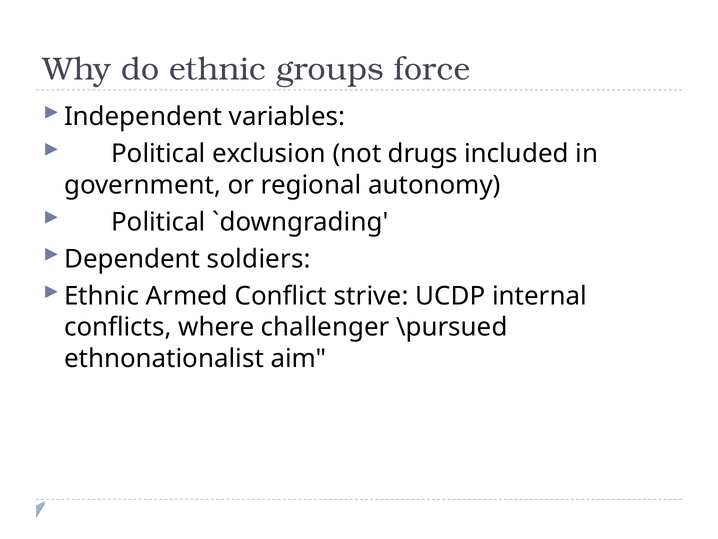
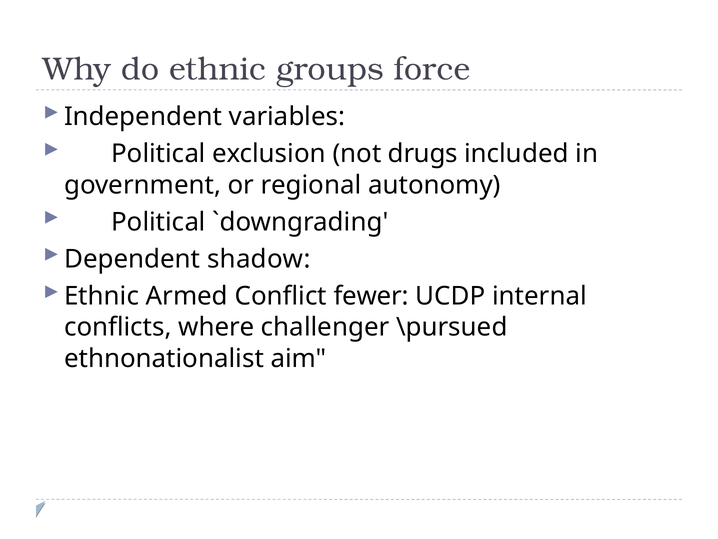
soldiers: soldiers -> shadow (259, 259)
strive: strive -> fewer (371, 296)
